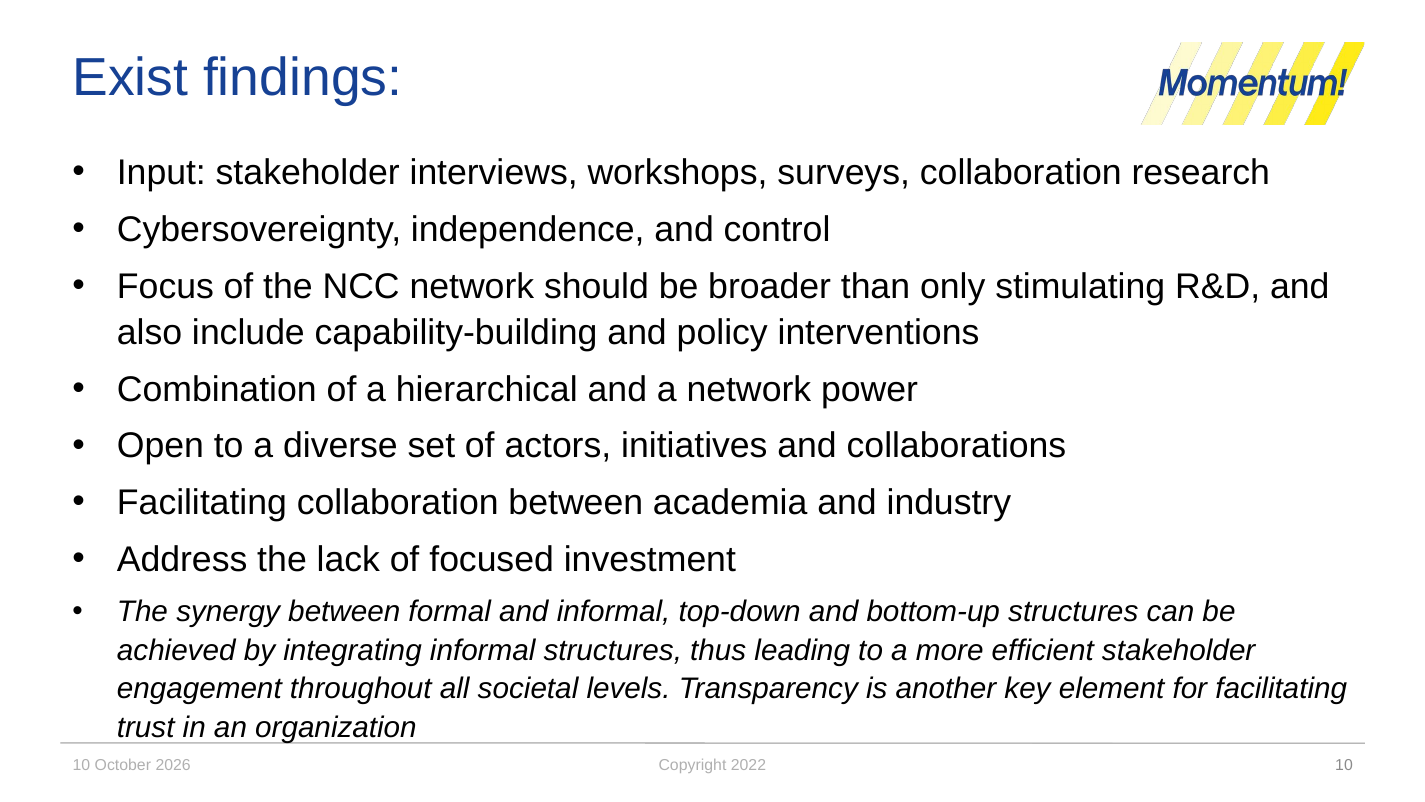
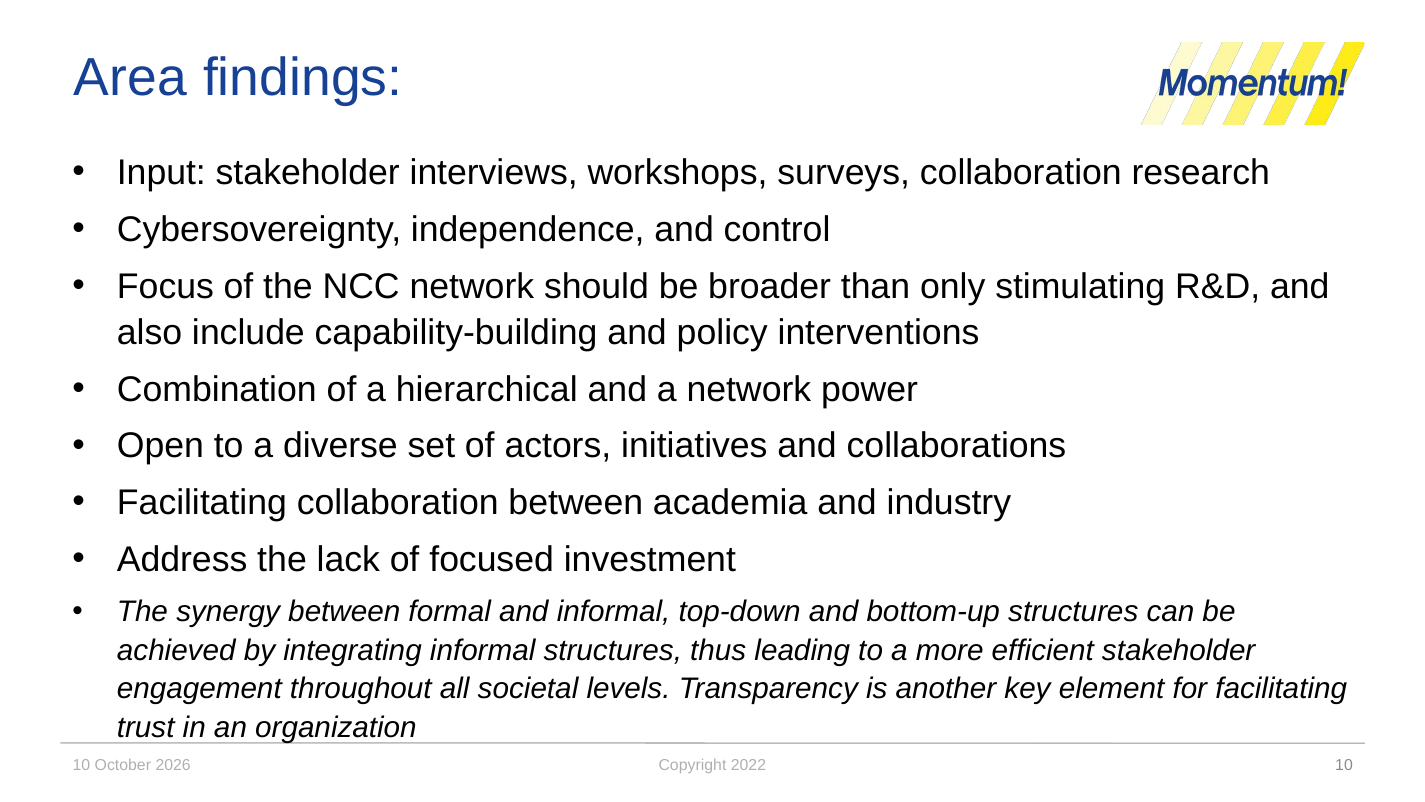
Exist: Exist -> Area (130, 77)
